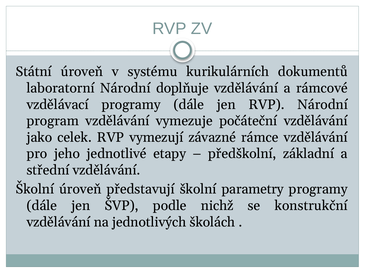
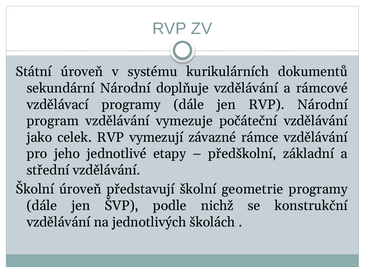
laboratorní: laboratorní -> sekundární (61, 88)
parametry: parametry -> geometrie (252, 190)
